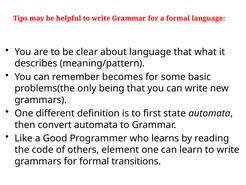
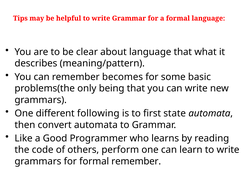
definition: definition -> following (98, 113)
element: element -> perform (120, 149)
formal transitions: transitions -> remember (136, 161)
